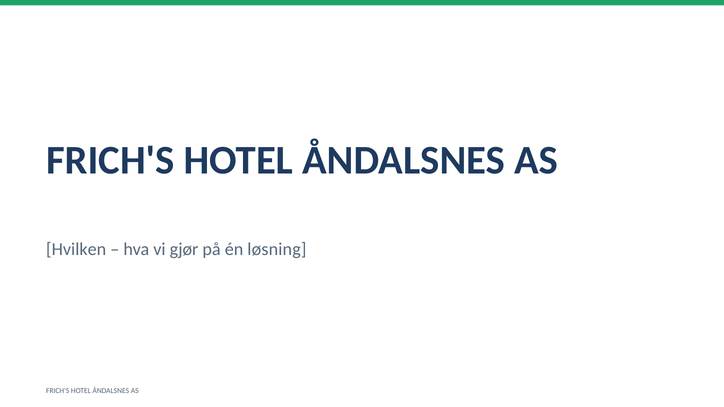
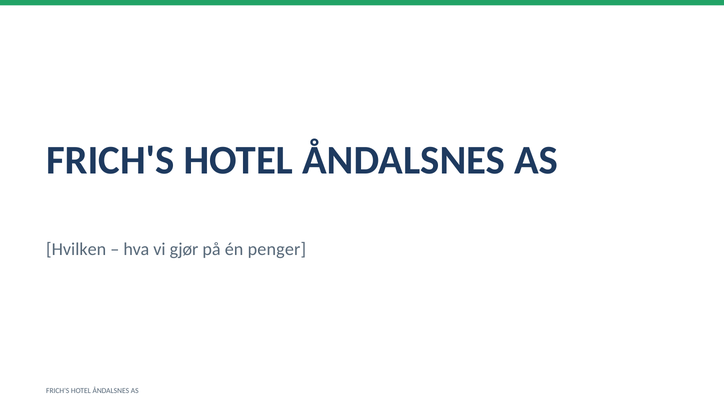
løsning: løsning -> penger (277, 249)
